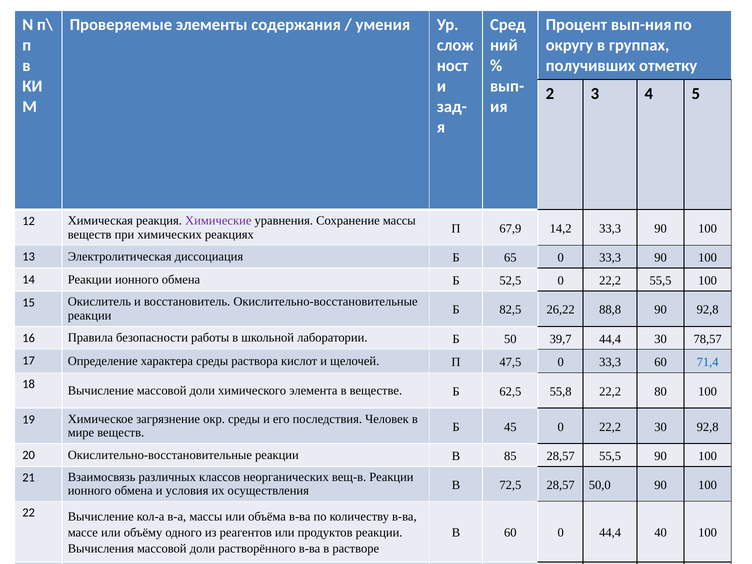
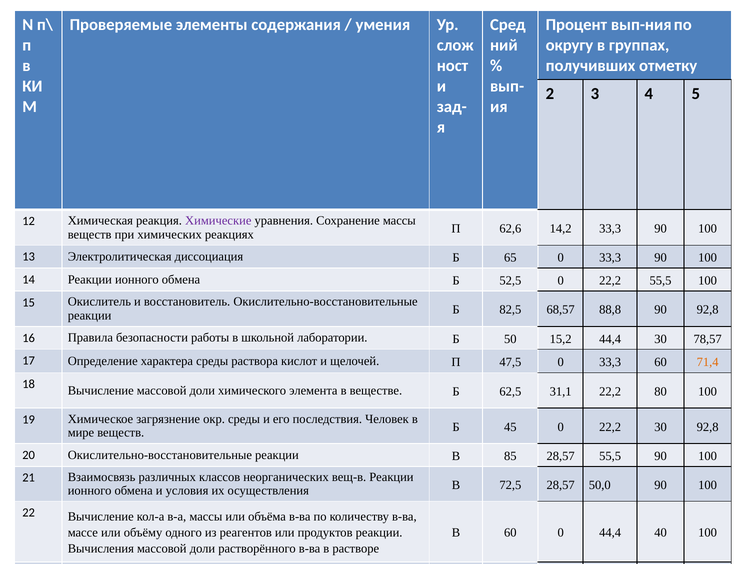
67,9: 67,9 -> 62,6 (510, 229)
26,22: 26,22 -> 68,57 (561, 310)
39,7: 39,7 -> 15,2 (561, 339)
71,4 colour: blue -> orange (708, 362)
55,8: 55,8 -> 31,1 (561, 392)
